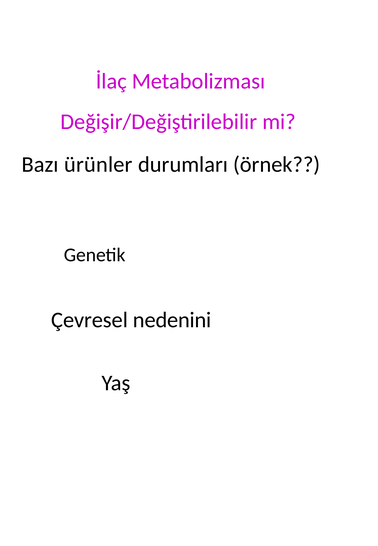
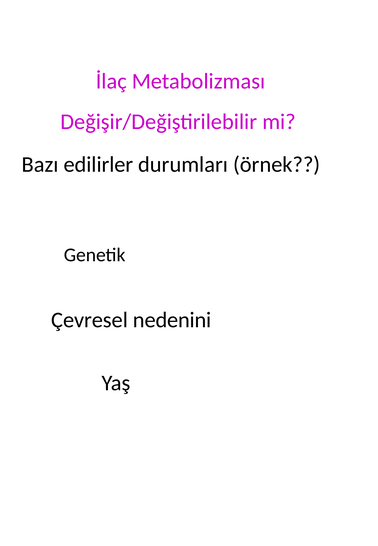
ürünler: ürünler -> edilirler (98, 164)
